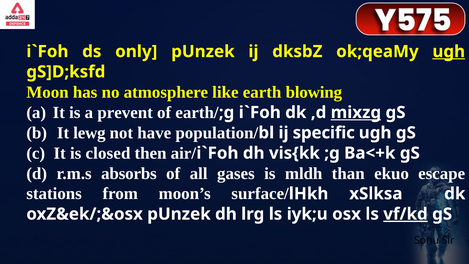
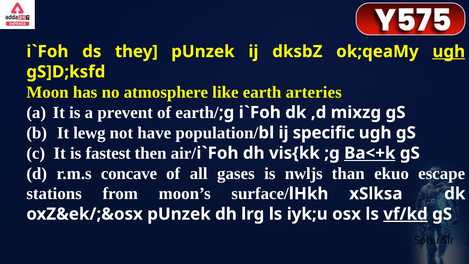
only: only -> they (136, 51)
blowing: blowing -> arteries (314, 92)
mixzg underline: present -> none (356, 112)
closed: closed -> fastest (108, 153)
Ba<+k underline: none -> present (370, 153)
absorbs: absorbs -> concave (129, 173)
mldh: mldh -> nwljs (304, 173)
